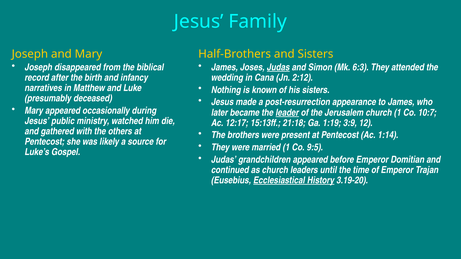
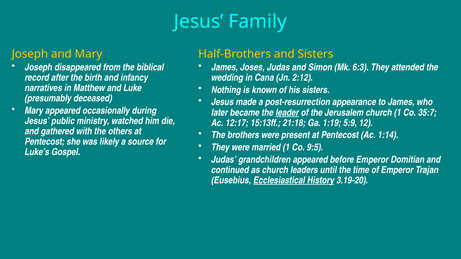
Judas underline: present -> none (278, 67)
10:7: 10:7 -> 35:7 (427, 113)
3:9: 3:9 -> 5:9 (350, 123)
